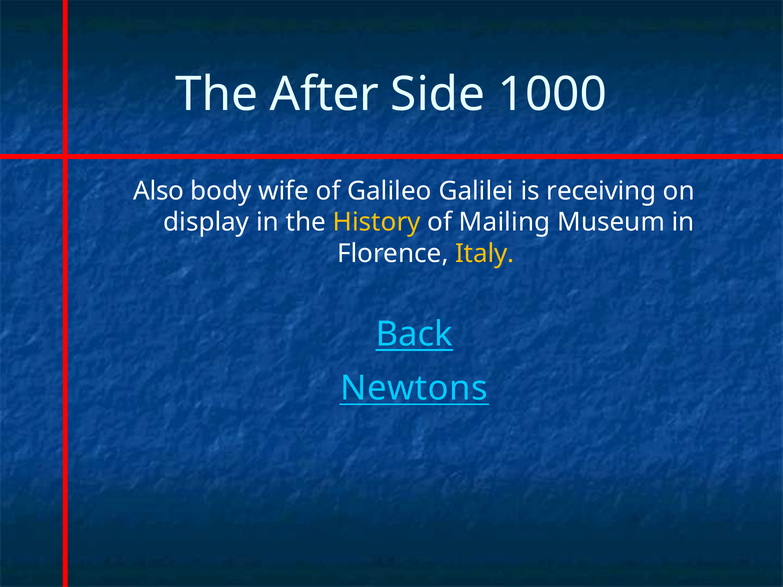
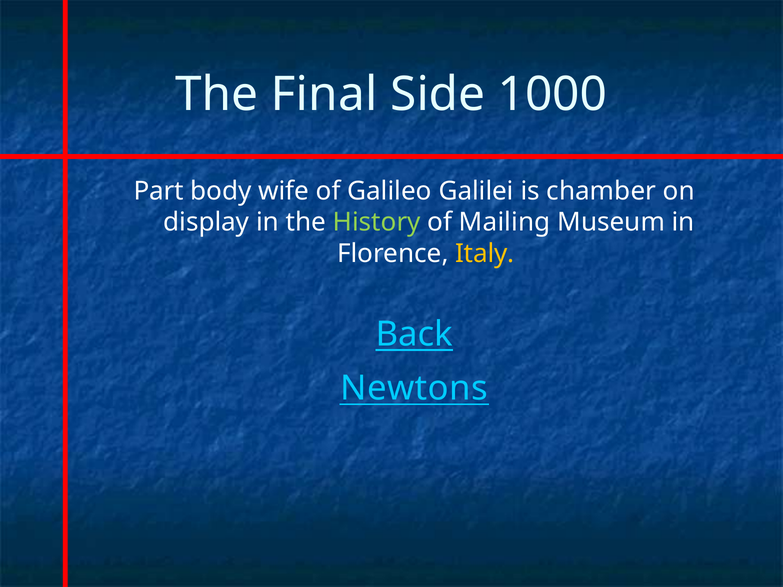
After: After -> Final (324, 95)
Also: Also -> Part (159, 191)
receiving: receiving -> chamber (601, 191)
History colour: yellow -> light green (377, 222)
